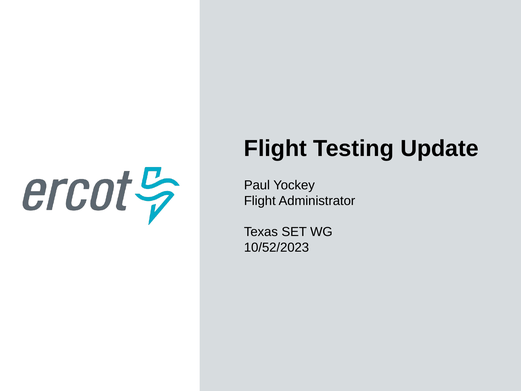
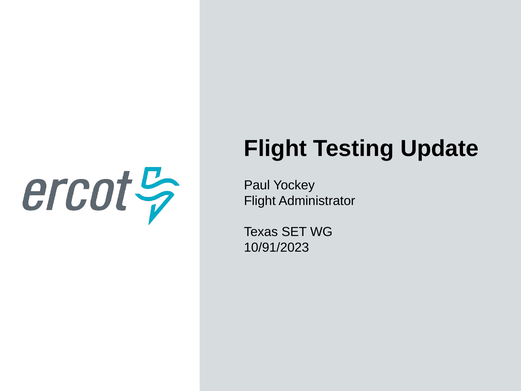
10/52/2023: 10/52/2023 -> 10/91/2023 (276, 247)
